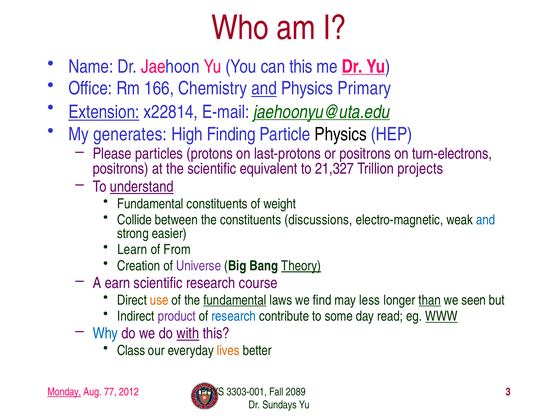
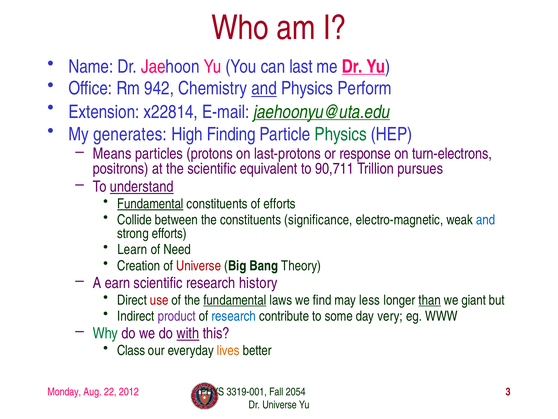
can this: this -> last (301, 67)
166: 166 -> 942 (159, 88)
Primary: Primary -> Perform (365, 88)
Extension underline: present -> none (104, 112)
Physics colour: black -> green (341, 134)
Please: Please -> Means (112, 154)
or positrons: positrons -> response (365, 154)
21,327: 21,327 -> 90,711 (335, 169)
projects: projects -> pursues (420, 169)
Fundamental underline: none -> present (150, 204)
of weight: weight -> efforts (280, 204)
discussions: discussions -> significance (318, 220)
strong easier: easier -> efforts (169, 233)
From: From -> Need (177, 249)
Universe colour: purple -> red (199, 266)
Theory underline: present -> none (301, 266)
course: course -> history (258, 283)
use colour: orange -> red (159, 300)
seen: seen -> giant (474, 300)
read: read -> very (390, 316)
WWW underline: present -> none (442, 316)
Why colour: blue -> green (105, 333)
Monday underline: present -> none (64, 391)
77: 77 -> 22 (110, 391)
3303-001: 3303-001 -> 3319-001 (247, 391)
2089: 2089 -> 2054 (296, 391)
Dr Sundays: Sundays -> Universe (280, 404)
